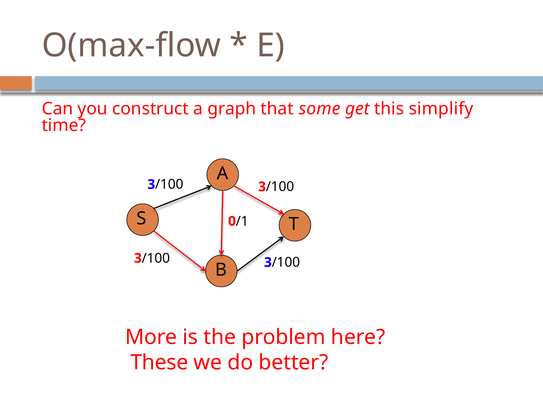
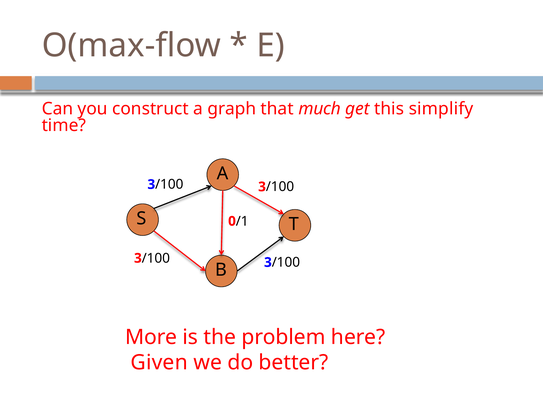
some: some -> much (320, 109)
These: These -> Given (159, 362)
